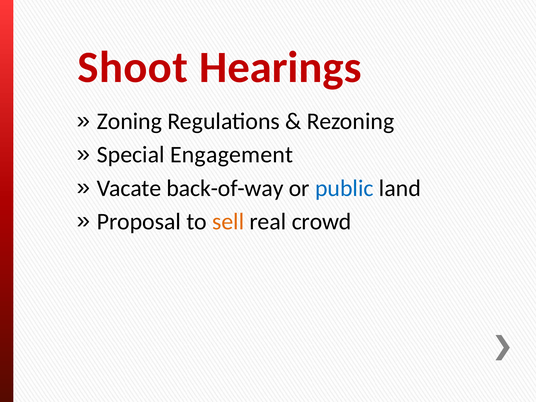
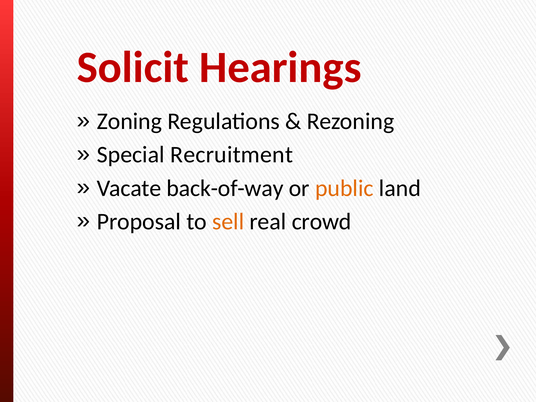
Shoot: Shoot -> Solicit (133, 67)
Engagement: Engagement -> Recruitment (232, 155)
public colour: blue -> orange (344, 188)
